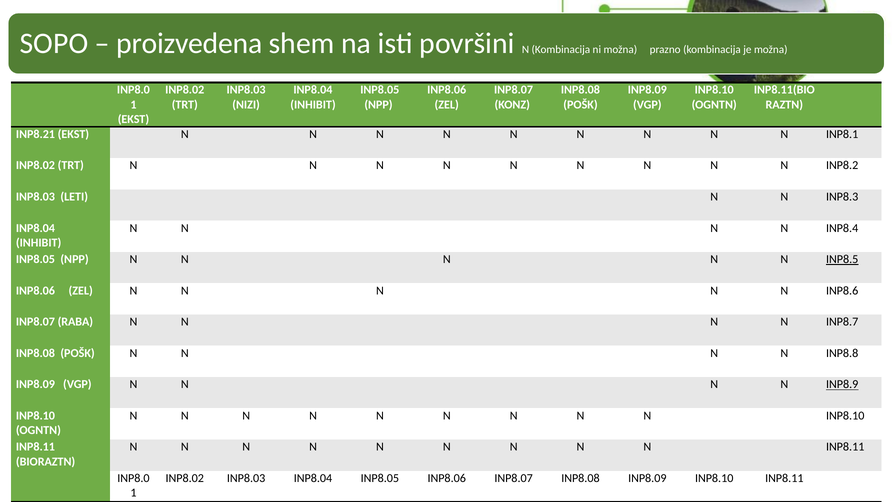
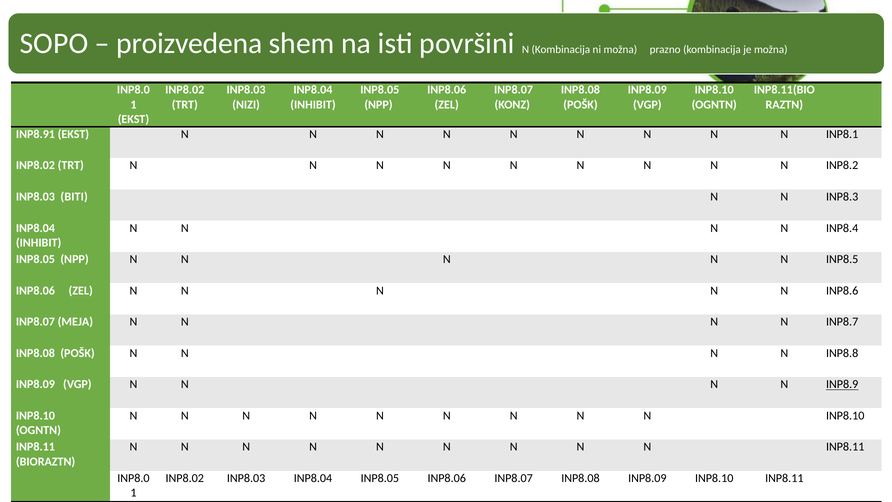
INP8.21: INP8.21 -> INP8.91 (35, 134)
LETI: LETI -> BITI (74, 197)
INP8.5 underline: present -> none (842, 259)
RABA: RABA -> MEJA (75, 322)
